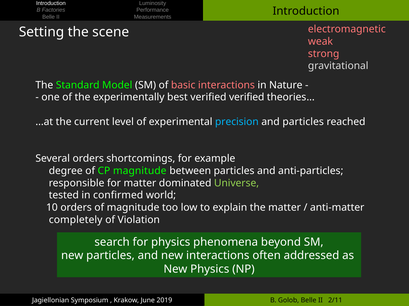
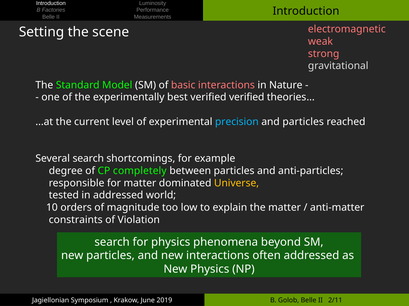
Several orders: orders -> search (88, 159)
CP magnitude: magnitude -> completely (140, 171)
Universe colour: light green -> yellow (237, 183)
in confirmed: confirmed -> addressed (118, 196)
completely: completely -> constraints (76, 220)
